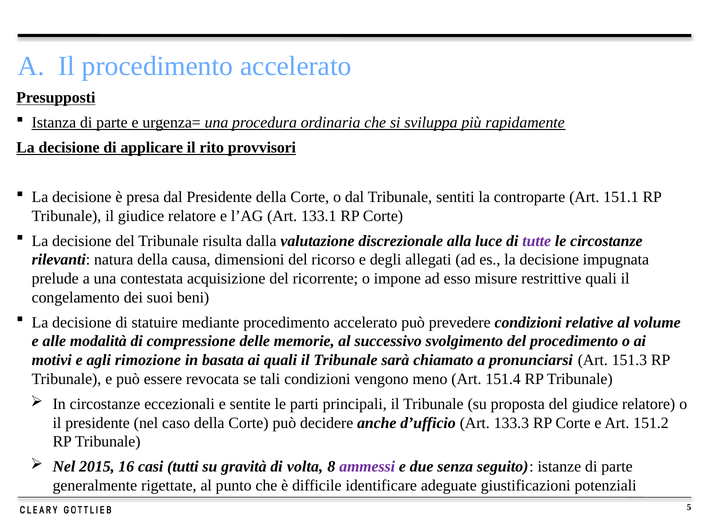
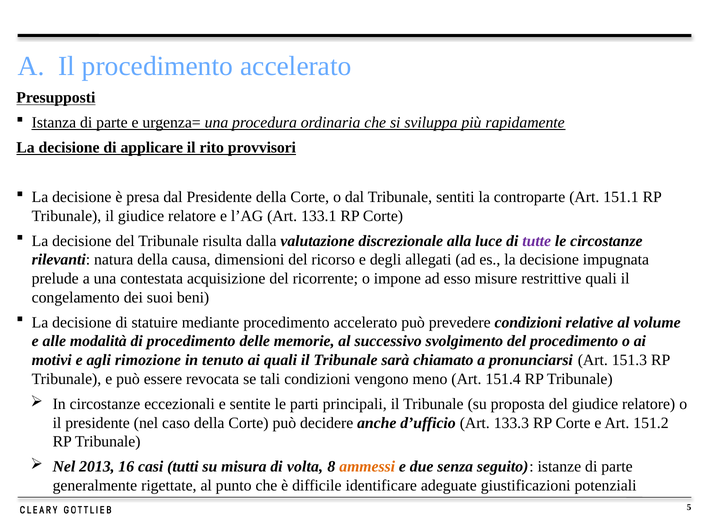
di compressione: compressione -> procedimento (191, 341)
basata: basata -> tenuto (223, 360)
2015: 2015 -> 2013 (97, 466)
gravità: gravità -> misura (244, 466)
ammessi colour: purple -> orange (367, 466)
